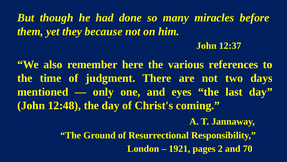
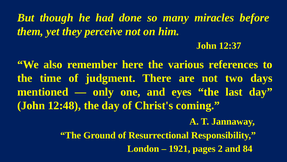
because: because -> perceive (104, 31)
70: 70 -> 84 (248, 148)
